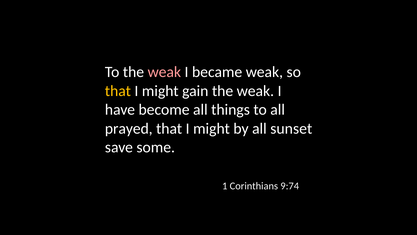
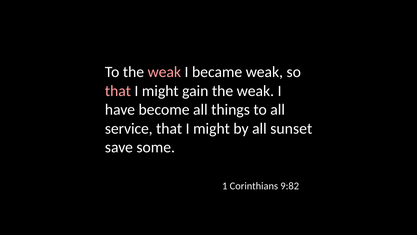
that colour: yellow -> pink (118, 91)
prayed: prayed -> service (129, 128)
9:74: 9:74 -> 9:82 (290, 186)
